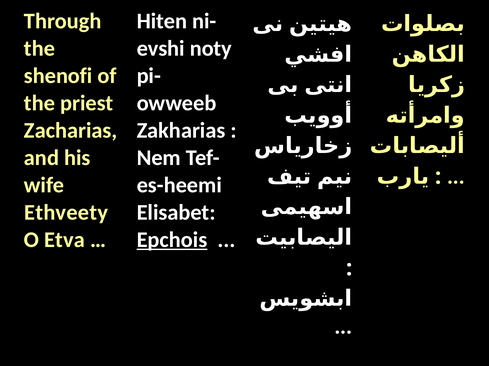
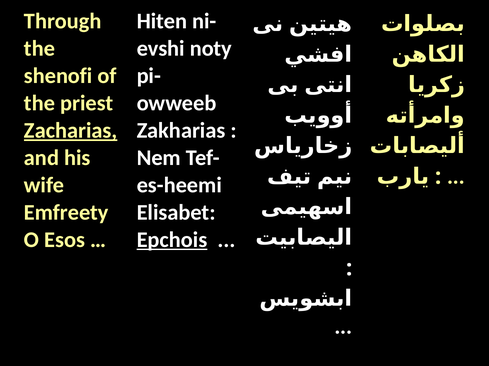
Zacharias underline: none -> present (71, 131)
Ethveety: Ethveety -> Emfreety (66, 213)
Etva: Etva -> Esos (65, 240)
